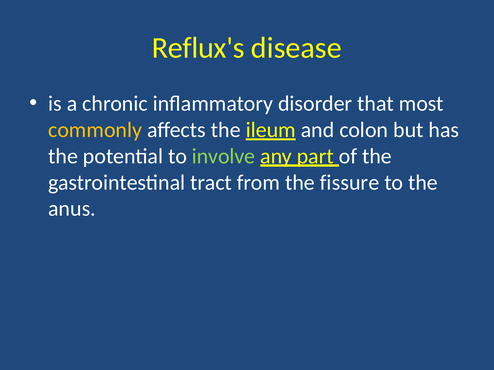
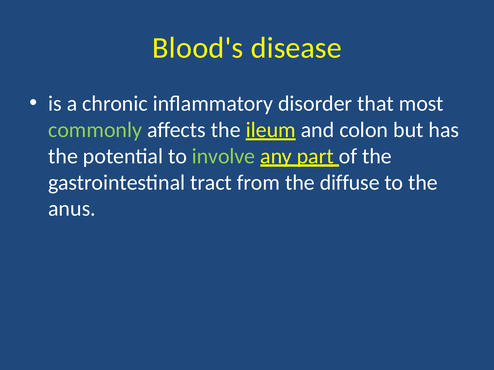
Reflux's: Reflux's -> Blood's (198, 48)
commonly colour: yellow -> light green (95, 130)
fissure: fissure -> diffuse (350, 183)
